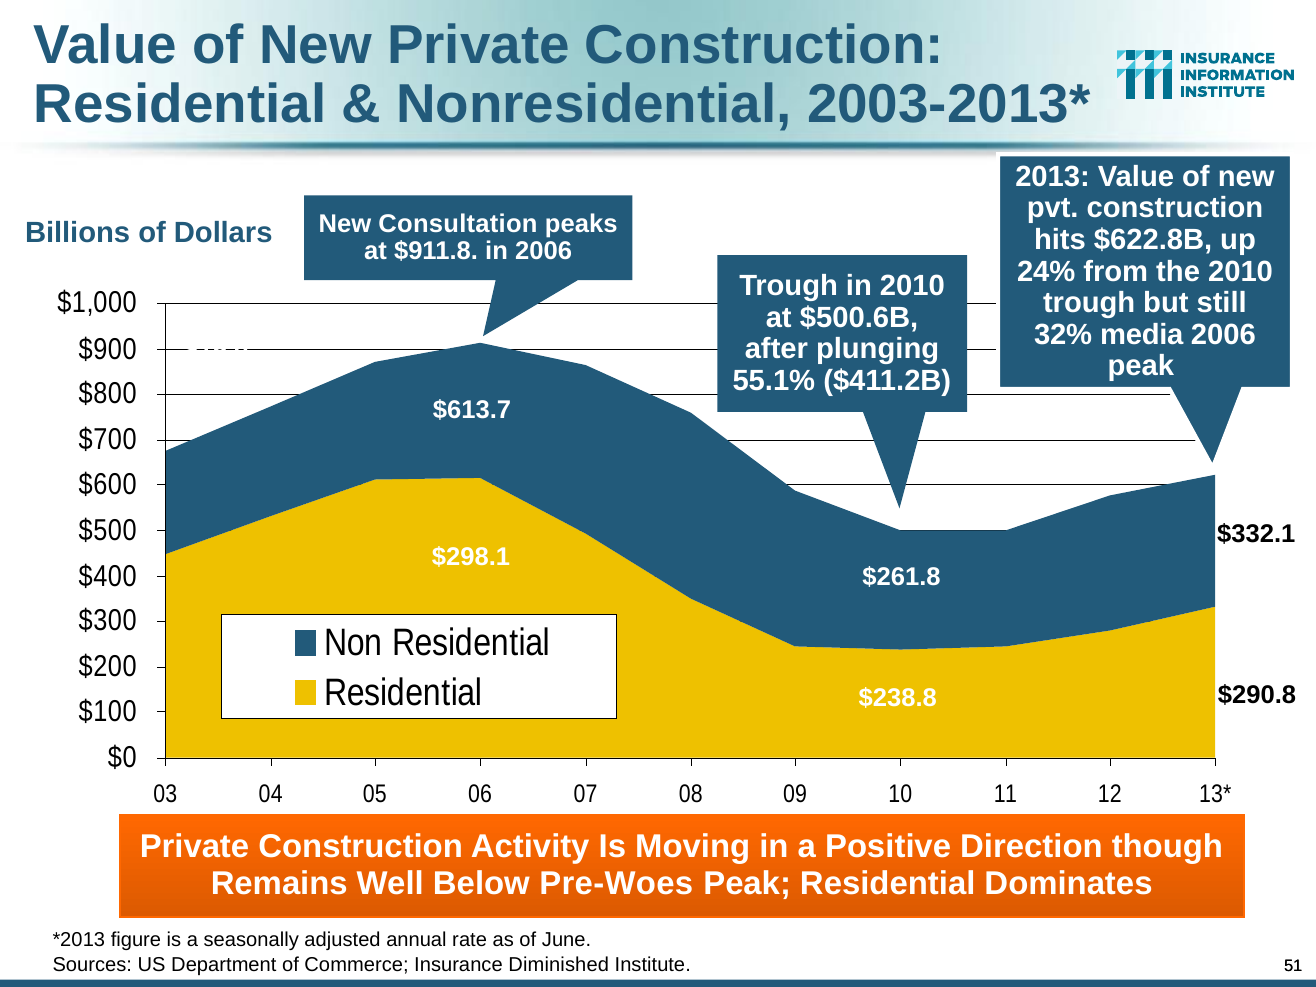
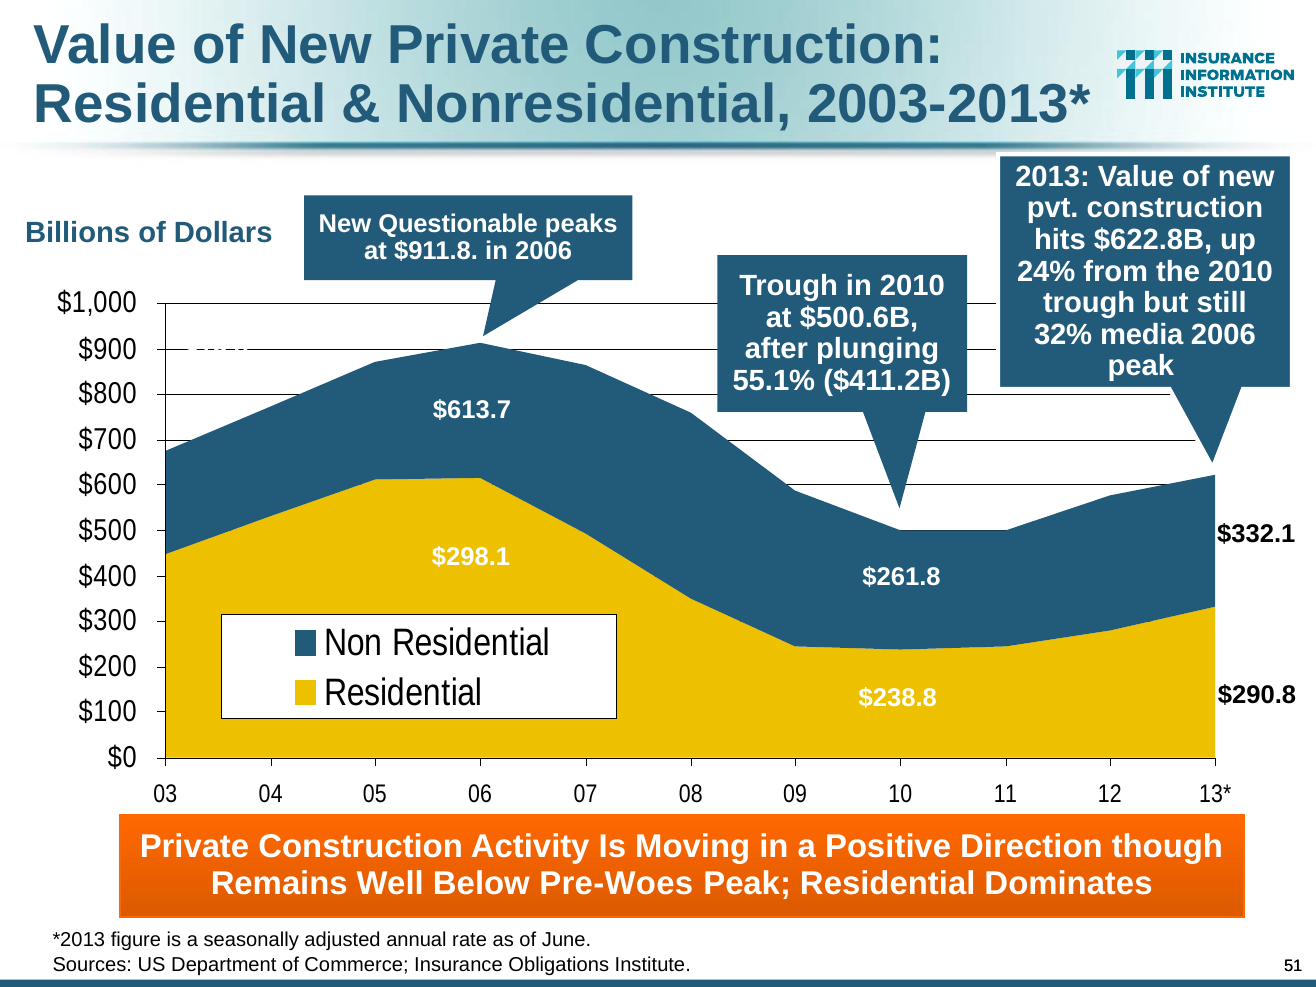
Consultation: Consultation -> Questionable (458, 224)
Diminished: Diminished -> Obligations (559, 965)
